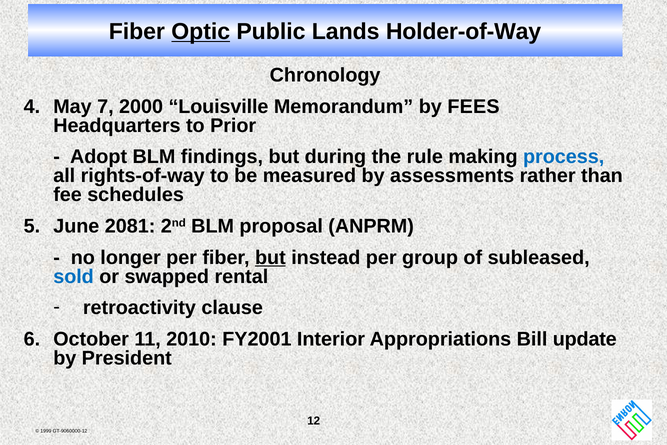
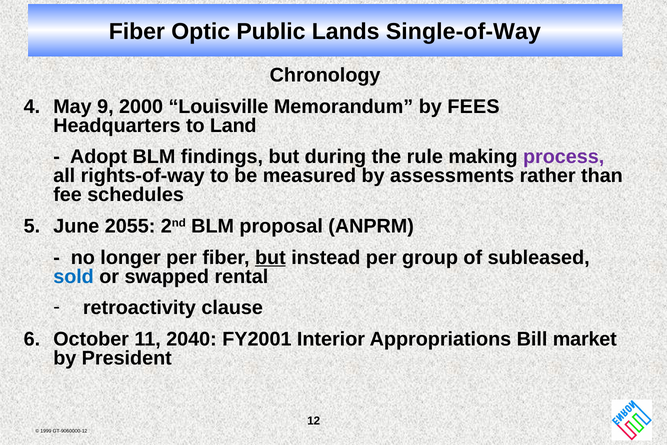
Optic underline: present -> none (201, 32)
Holder-of-Way: Holder-of-Way -> Single-of-Way (463, 32)
7: 7 -> 9 (105, 107)
Prior: Prior -> Land (233, 125)
process colour: blue -> purple (564, 157)
2081: 2081 -> 2055 (130, 226)
2010: 2010 -> 2040 (192, 339)
update: update -> market (585, 339)
